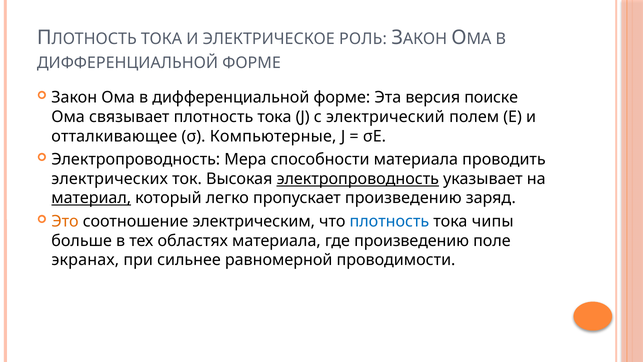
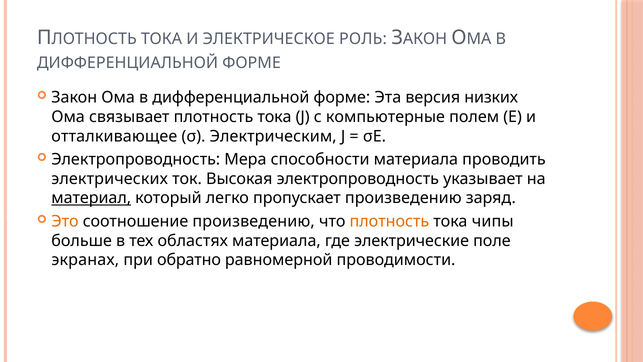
поиске: поиске -> низких (491, 98)
электрический: электрический -> компьютерные (385, 117)
Компьютерные: Компьютерные -> Электрическим (273, 136)
электропроводность underline: present -> none (358, 179)
соотношение электрическим: электрическим -> произведению (254, 221)
плотность colour: blue -> orange (389, 221)
где произведению: произведению -> электрические (412, 241)
сильнее: сильнее -> обратно (189, 260)
